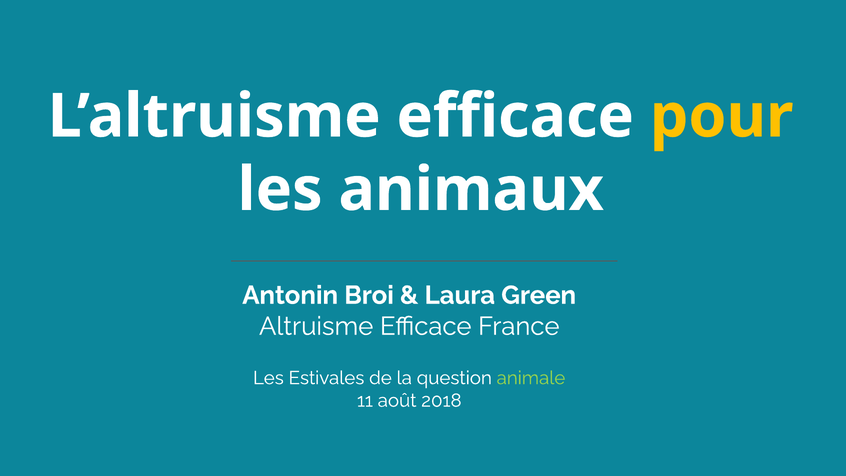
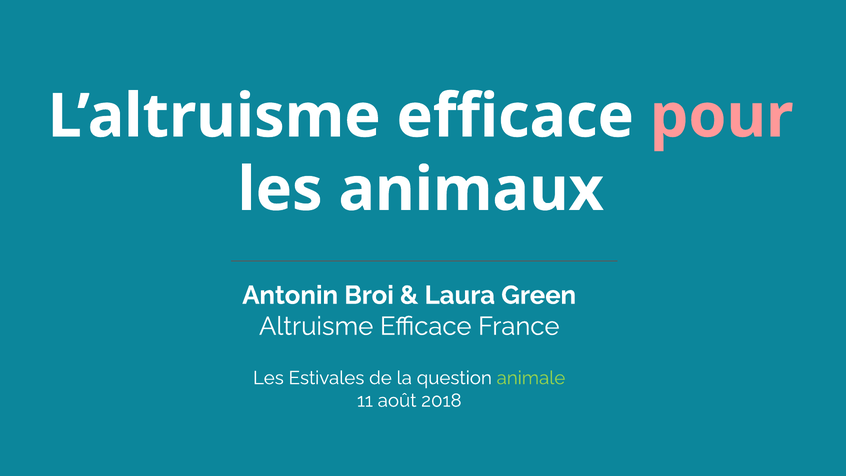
pour colour: yellow -> pink (722, 116)
